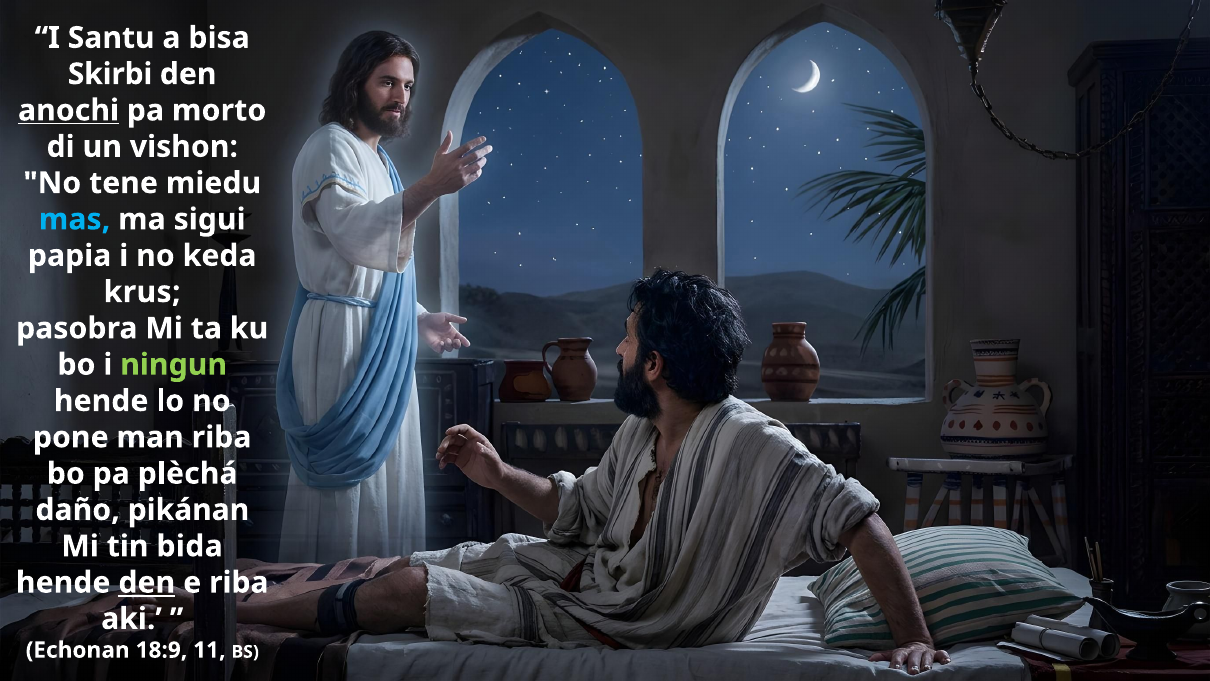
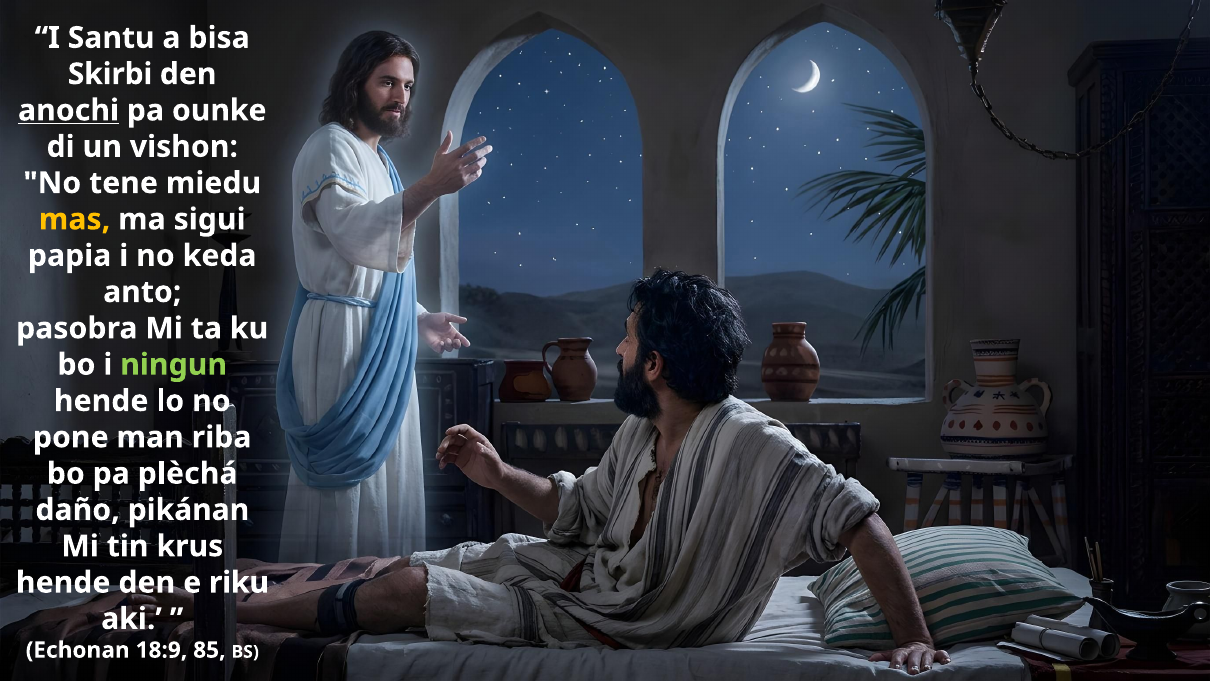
morto: morto -> ounke (219, 110)
mas colour: light blue -> yellow (75, 219)
krus: krus -> anto (142, 292)
bida: bida -> krus (190, 546)
den underline: present -> none (147, 582)
e riba: riba -> riku (239, 582)
11: 11 -> 85 (209, 650)
